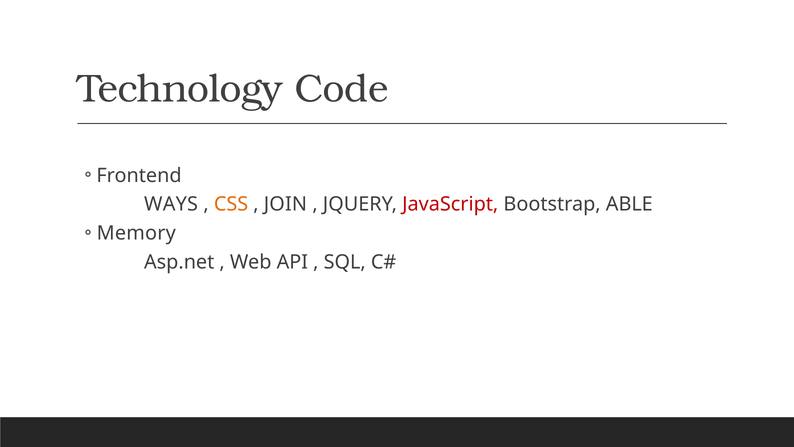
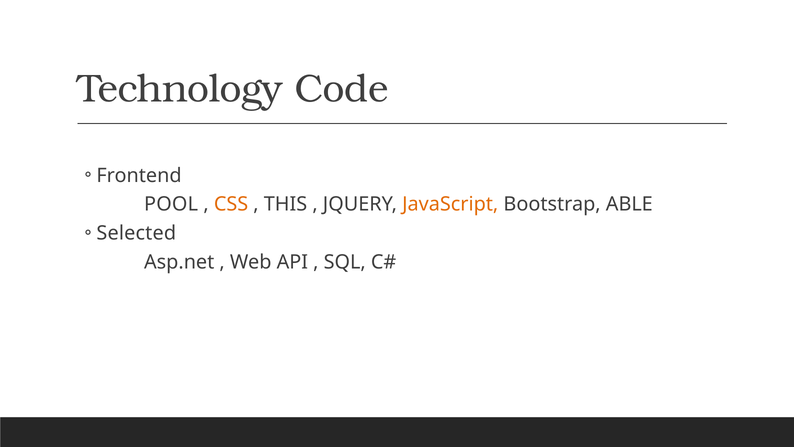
WAYS: WAYS -> POOL (171, 204)
JOIN: JOIN -> THIS (285, 204)
JavaScript colour: red -> orange (450, 204)
Memory: Memory -> Selected (136, 233)
